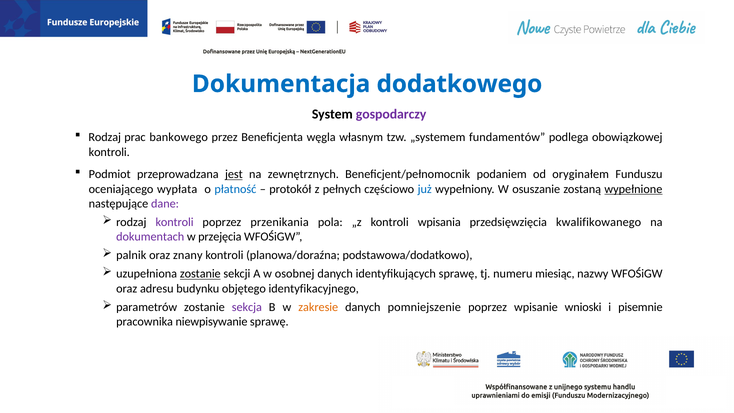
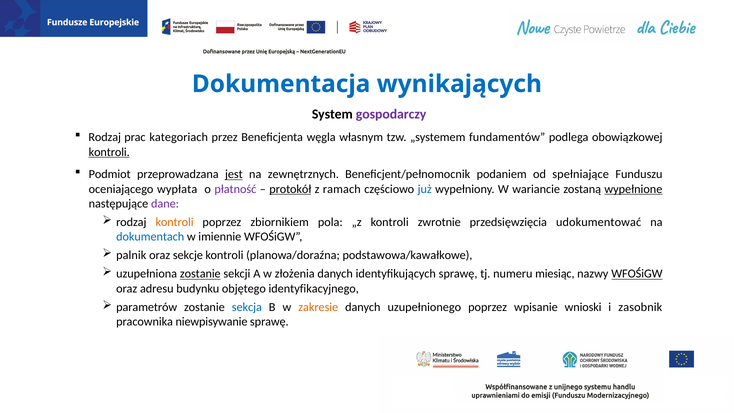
dodatkowego: dodatkowego -> wynikających (459, 84)
bankowego: bankowego -> kategoriach (179, 137)
kontroli underline: none -> present (109, 152)
oryginałem: oryginałem -> spełniające (581, 174)
płatność colour: blue -> purple (235, 189)
protokół underline: none -> present (290, 189)
pełnych: pełnych -> ramach (342, 189)
osuszanie: osuszanie -> wariancie (536, 189)
kontroli colour: purple -> orange (175, 222)
przenikania: przenikania -> zbiornikiem (280, 222)
wpisania: wpisania -> zwrotnie (439, 222)
kwalifikowanego: kwalifikowanego -> udokumentować (599, 222)
dokumentach colour: purple -> blue (150, 237)
przejęcia: przejęcia -> imiennie (220, 237)
znany: znany -> sekcje (188, 255)
podstawowa/dodatkowo: podstawowa/dodatkowo -> podstawowa/kawałkowe (407, 255)
osobnej: osobnej -> złożenia (295, 274)
WFOŚiGW underline: none -> present (637, 274)
sekcja colour: purple -> blue (247, 307)
pomniejszenie: pomniejszenie -> uzupełnionego (424, 307)
pisemnie: pisemnie -> zasobnik (640, 307)
